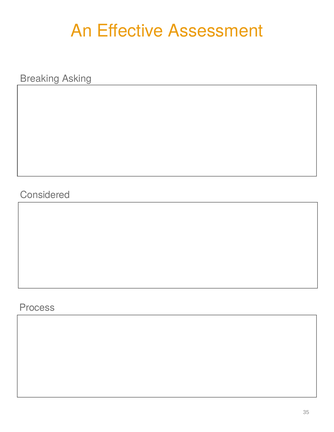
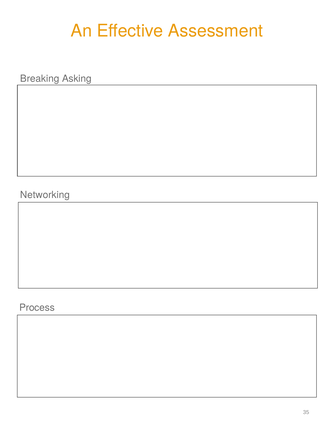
Considered: Considered -> Networking (45, 195)
